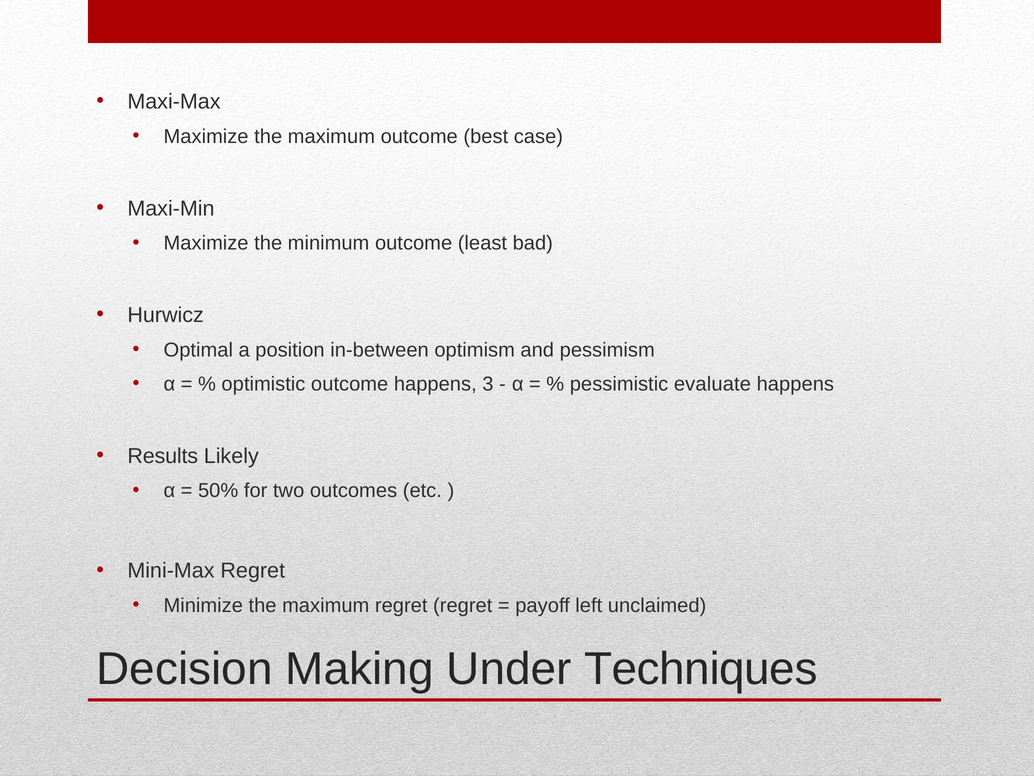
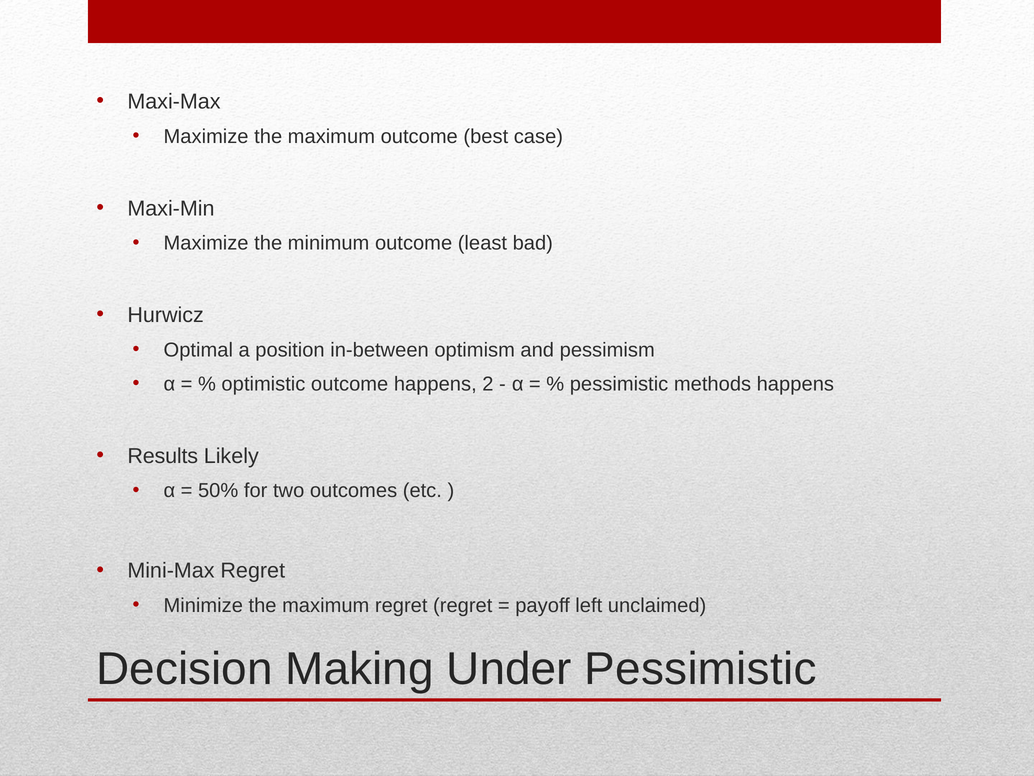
3: 3 -> 2 (488, 384)
evaluate: evaluate -> methods (713, 384)
Under Techniques: Techniques -> Pessimistic (700, 669)
